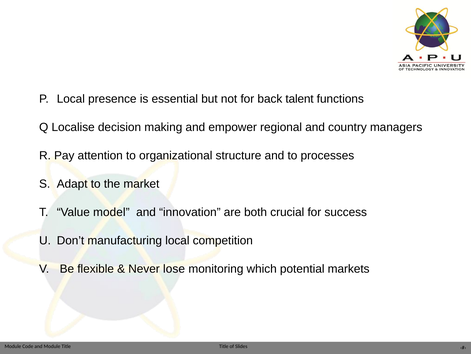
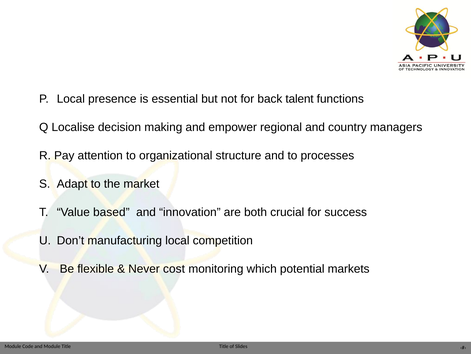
model: model -> based (111, 212)
lose: lose -> cost (174, 268)
